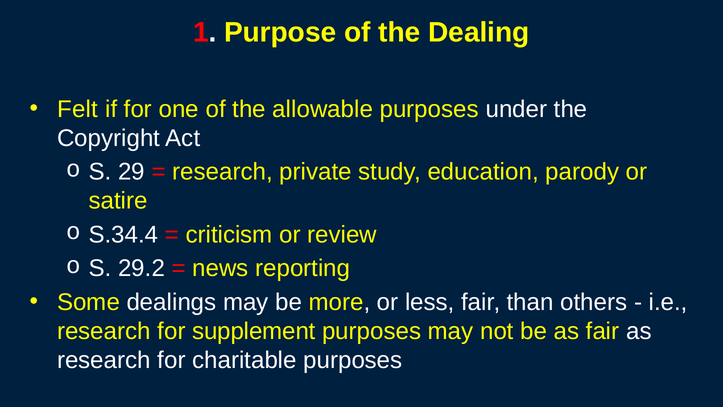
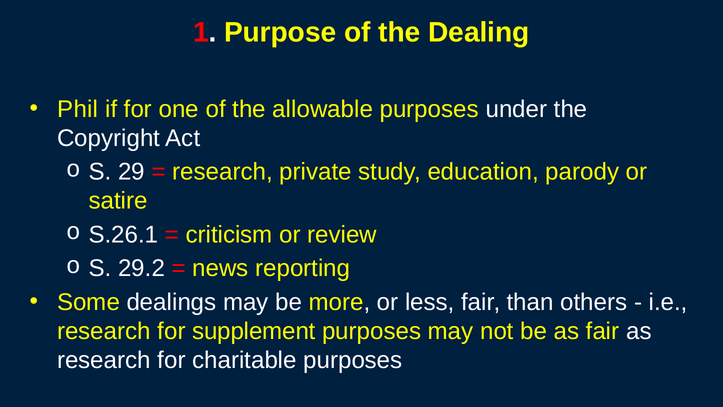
Felt: Felt -> Phil (78, 109)
S.34.4: S.34.4 -> S.26.1 (123, 235)
